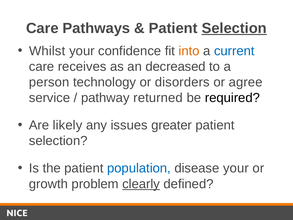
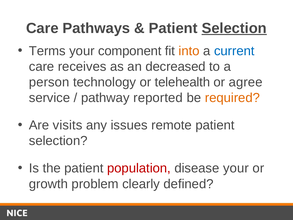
Whilst: Whilst -> Terms (47, 51)
confidence: confidence -> component (130, 51)
disorders: disorders -> telehealth (182, 82)
returned: returned -> reported (158, 98)
required colour: black -> orange (232, 98)
likely: likely -> visits (68, 125)
greater: greater -> remote (172, 125)
population colour: blue -> red (139, 168)
clearly underline: present -> none (141, 184)
